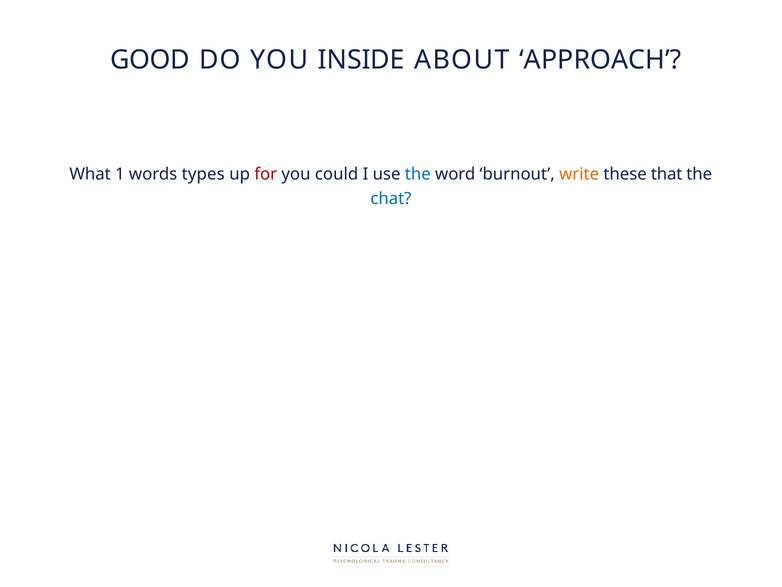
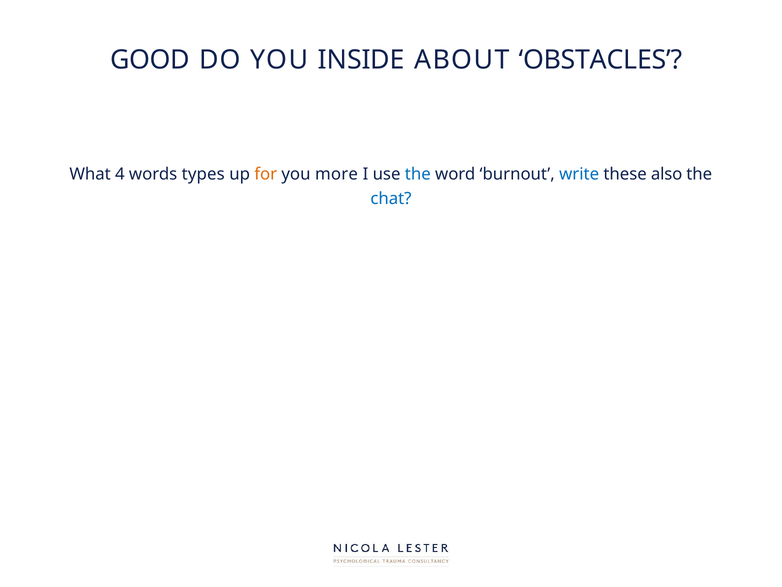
APPROACH: APPROACH -> OBSTACLES (600, 60)
1: 1 -> 4 (120, 174)
for colour: red -> orange (266, 174)
could: could -> more (337, 174)
write colour: orange -> blue (579, 174)
that: that -> also (667, 174)
